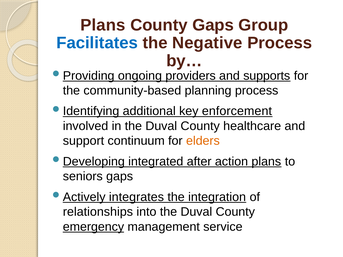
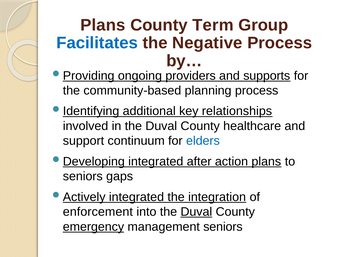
County Gaps: Gaps -> Term (213, 25)
enforcement: enforcement -> relationships (237, 111)
elders colour: orange -> blue (203, 141)
integrates: integrates -> integrated (136, 197)
relationships: relationships -> enforcement (98, 212)
Duval underline: none -> present (196, 212)
management service: service -> seniors (223, 227)
